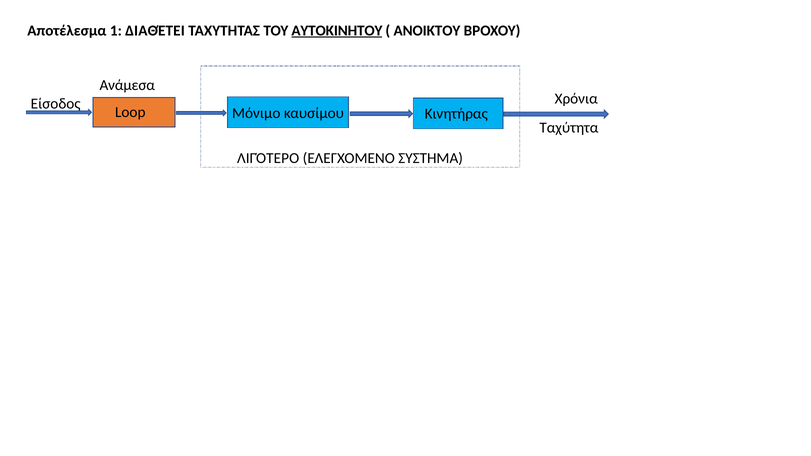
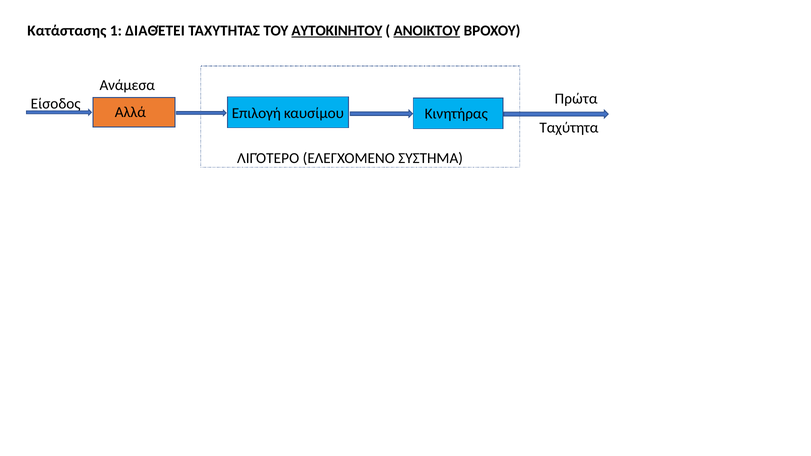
Αποτέλεσμα: Αποτέλεσμα -> Κατάστασης (67, 31)
ΑΝΟΙΚΤΟΥ underline: none -> present (427, 31)
Χρόνια: Χρόνια -> Πρώτα (576, 99)
Loop: Loop -> Αλλά (130, 112)
Μόνιμο: Μόνιμο -> Επιλογή (256, 113)
